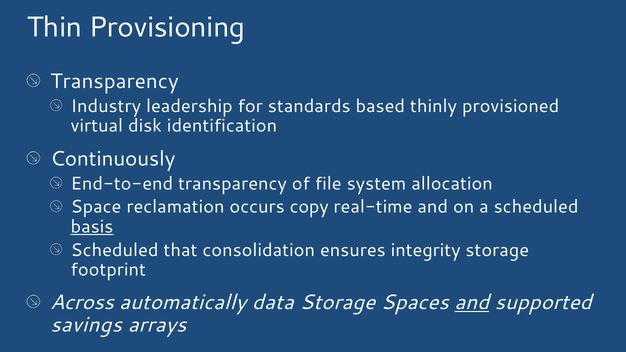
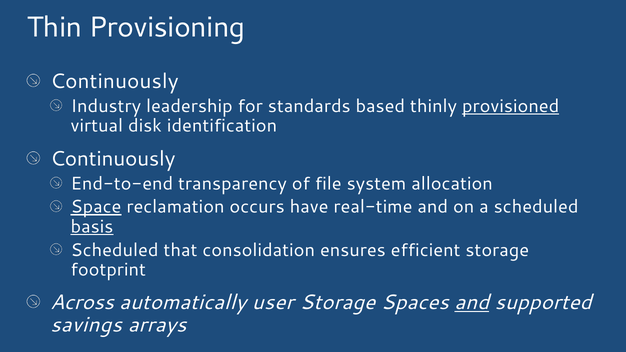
Transparency: Transparency -> Continuously (114, 81)
provisioned underline: none -> present (511, 106)
Space underline: none -> present (96, 207)
copy: copy -> have (309, 207)
integrity: integrity -> efficient (426, 250)
data: data -> user (273, 303)
